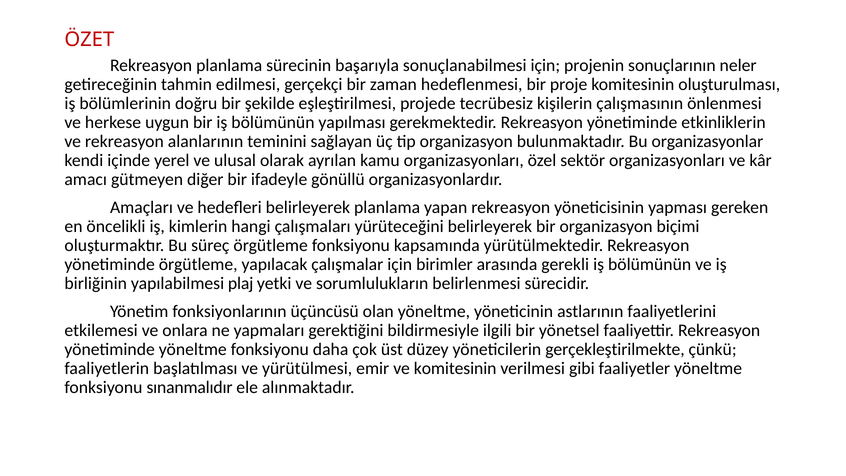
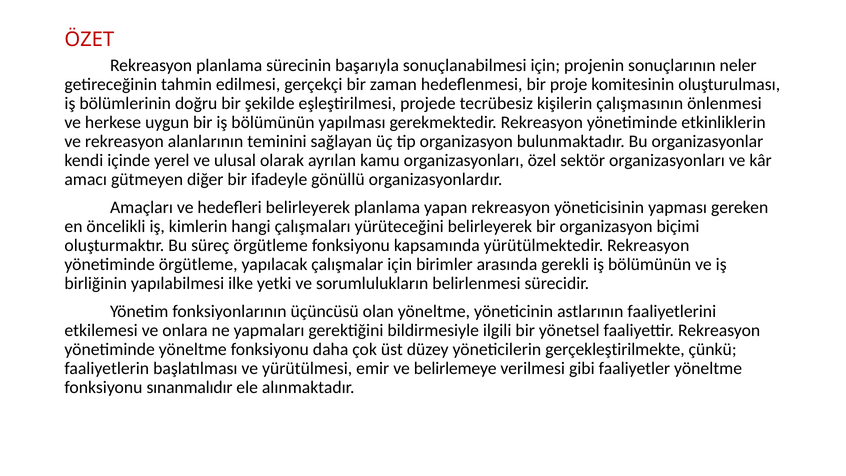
plaj: plaj -> ilke (241, 283)
ve komitesinin: komitesinin -> belirlemeye (455, 368)
